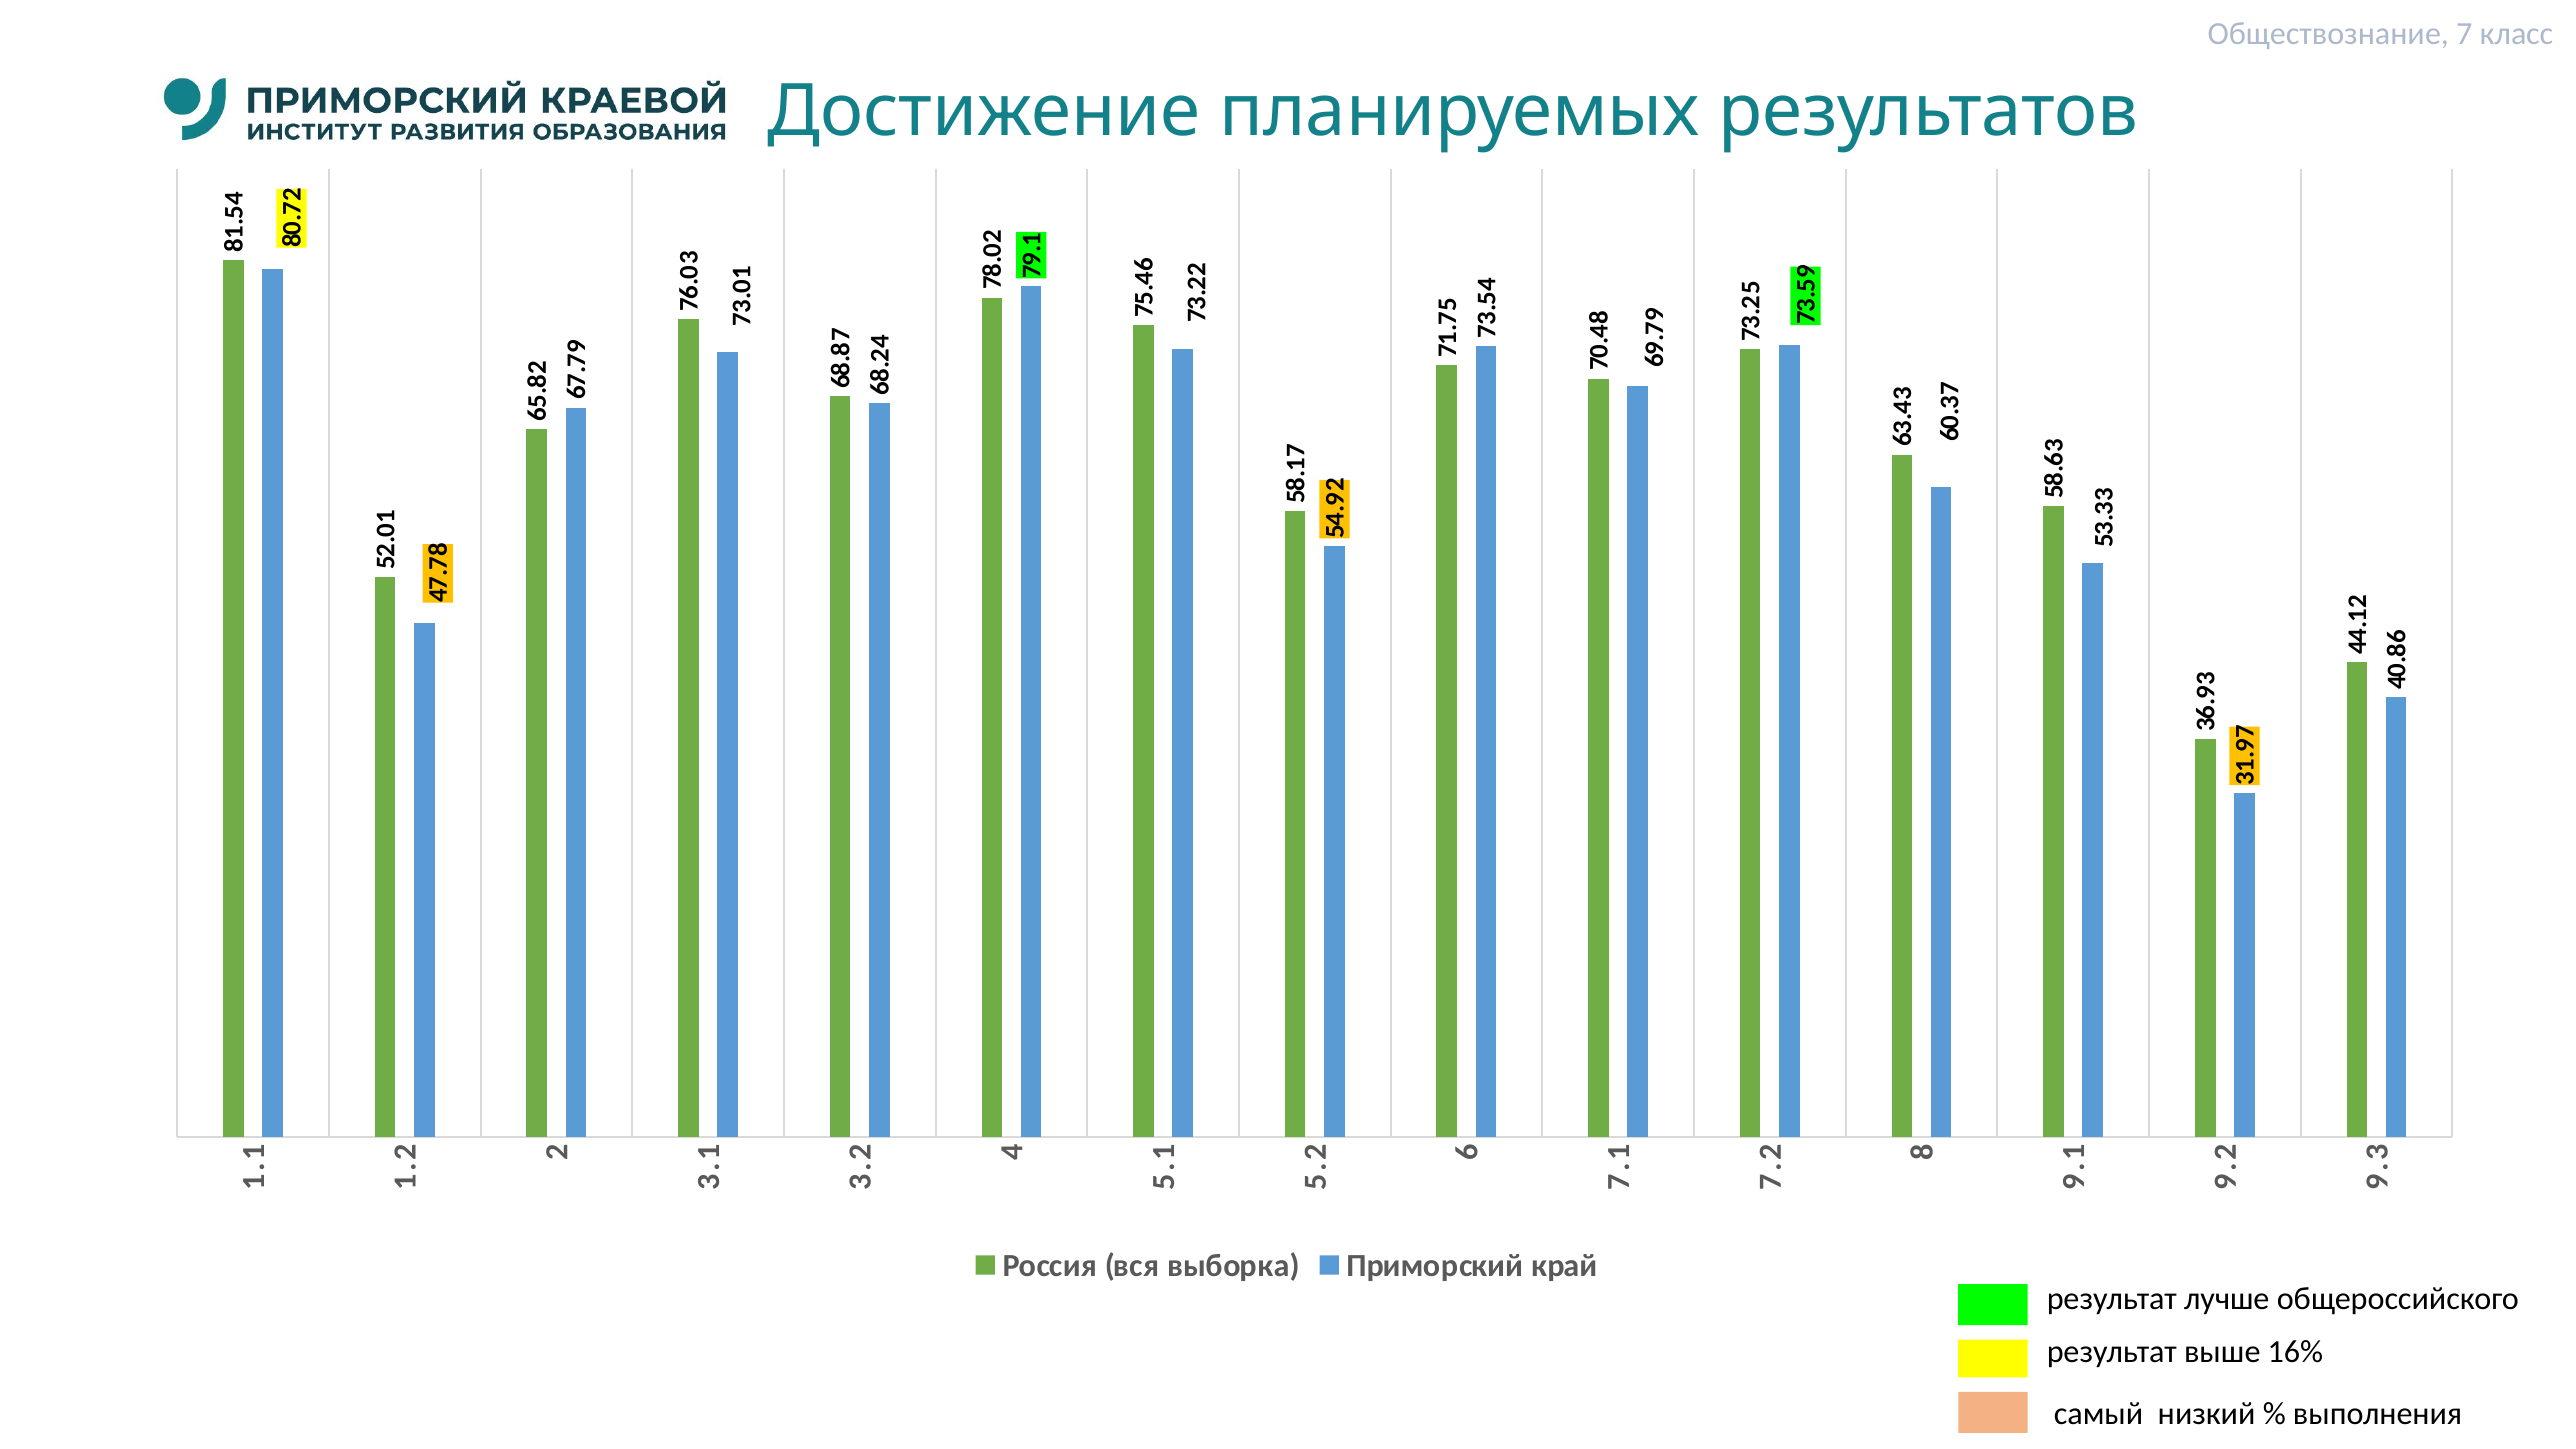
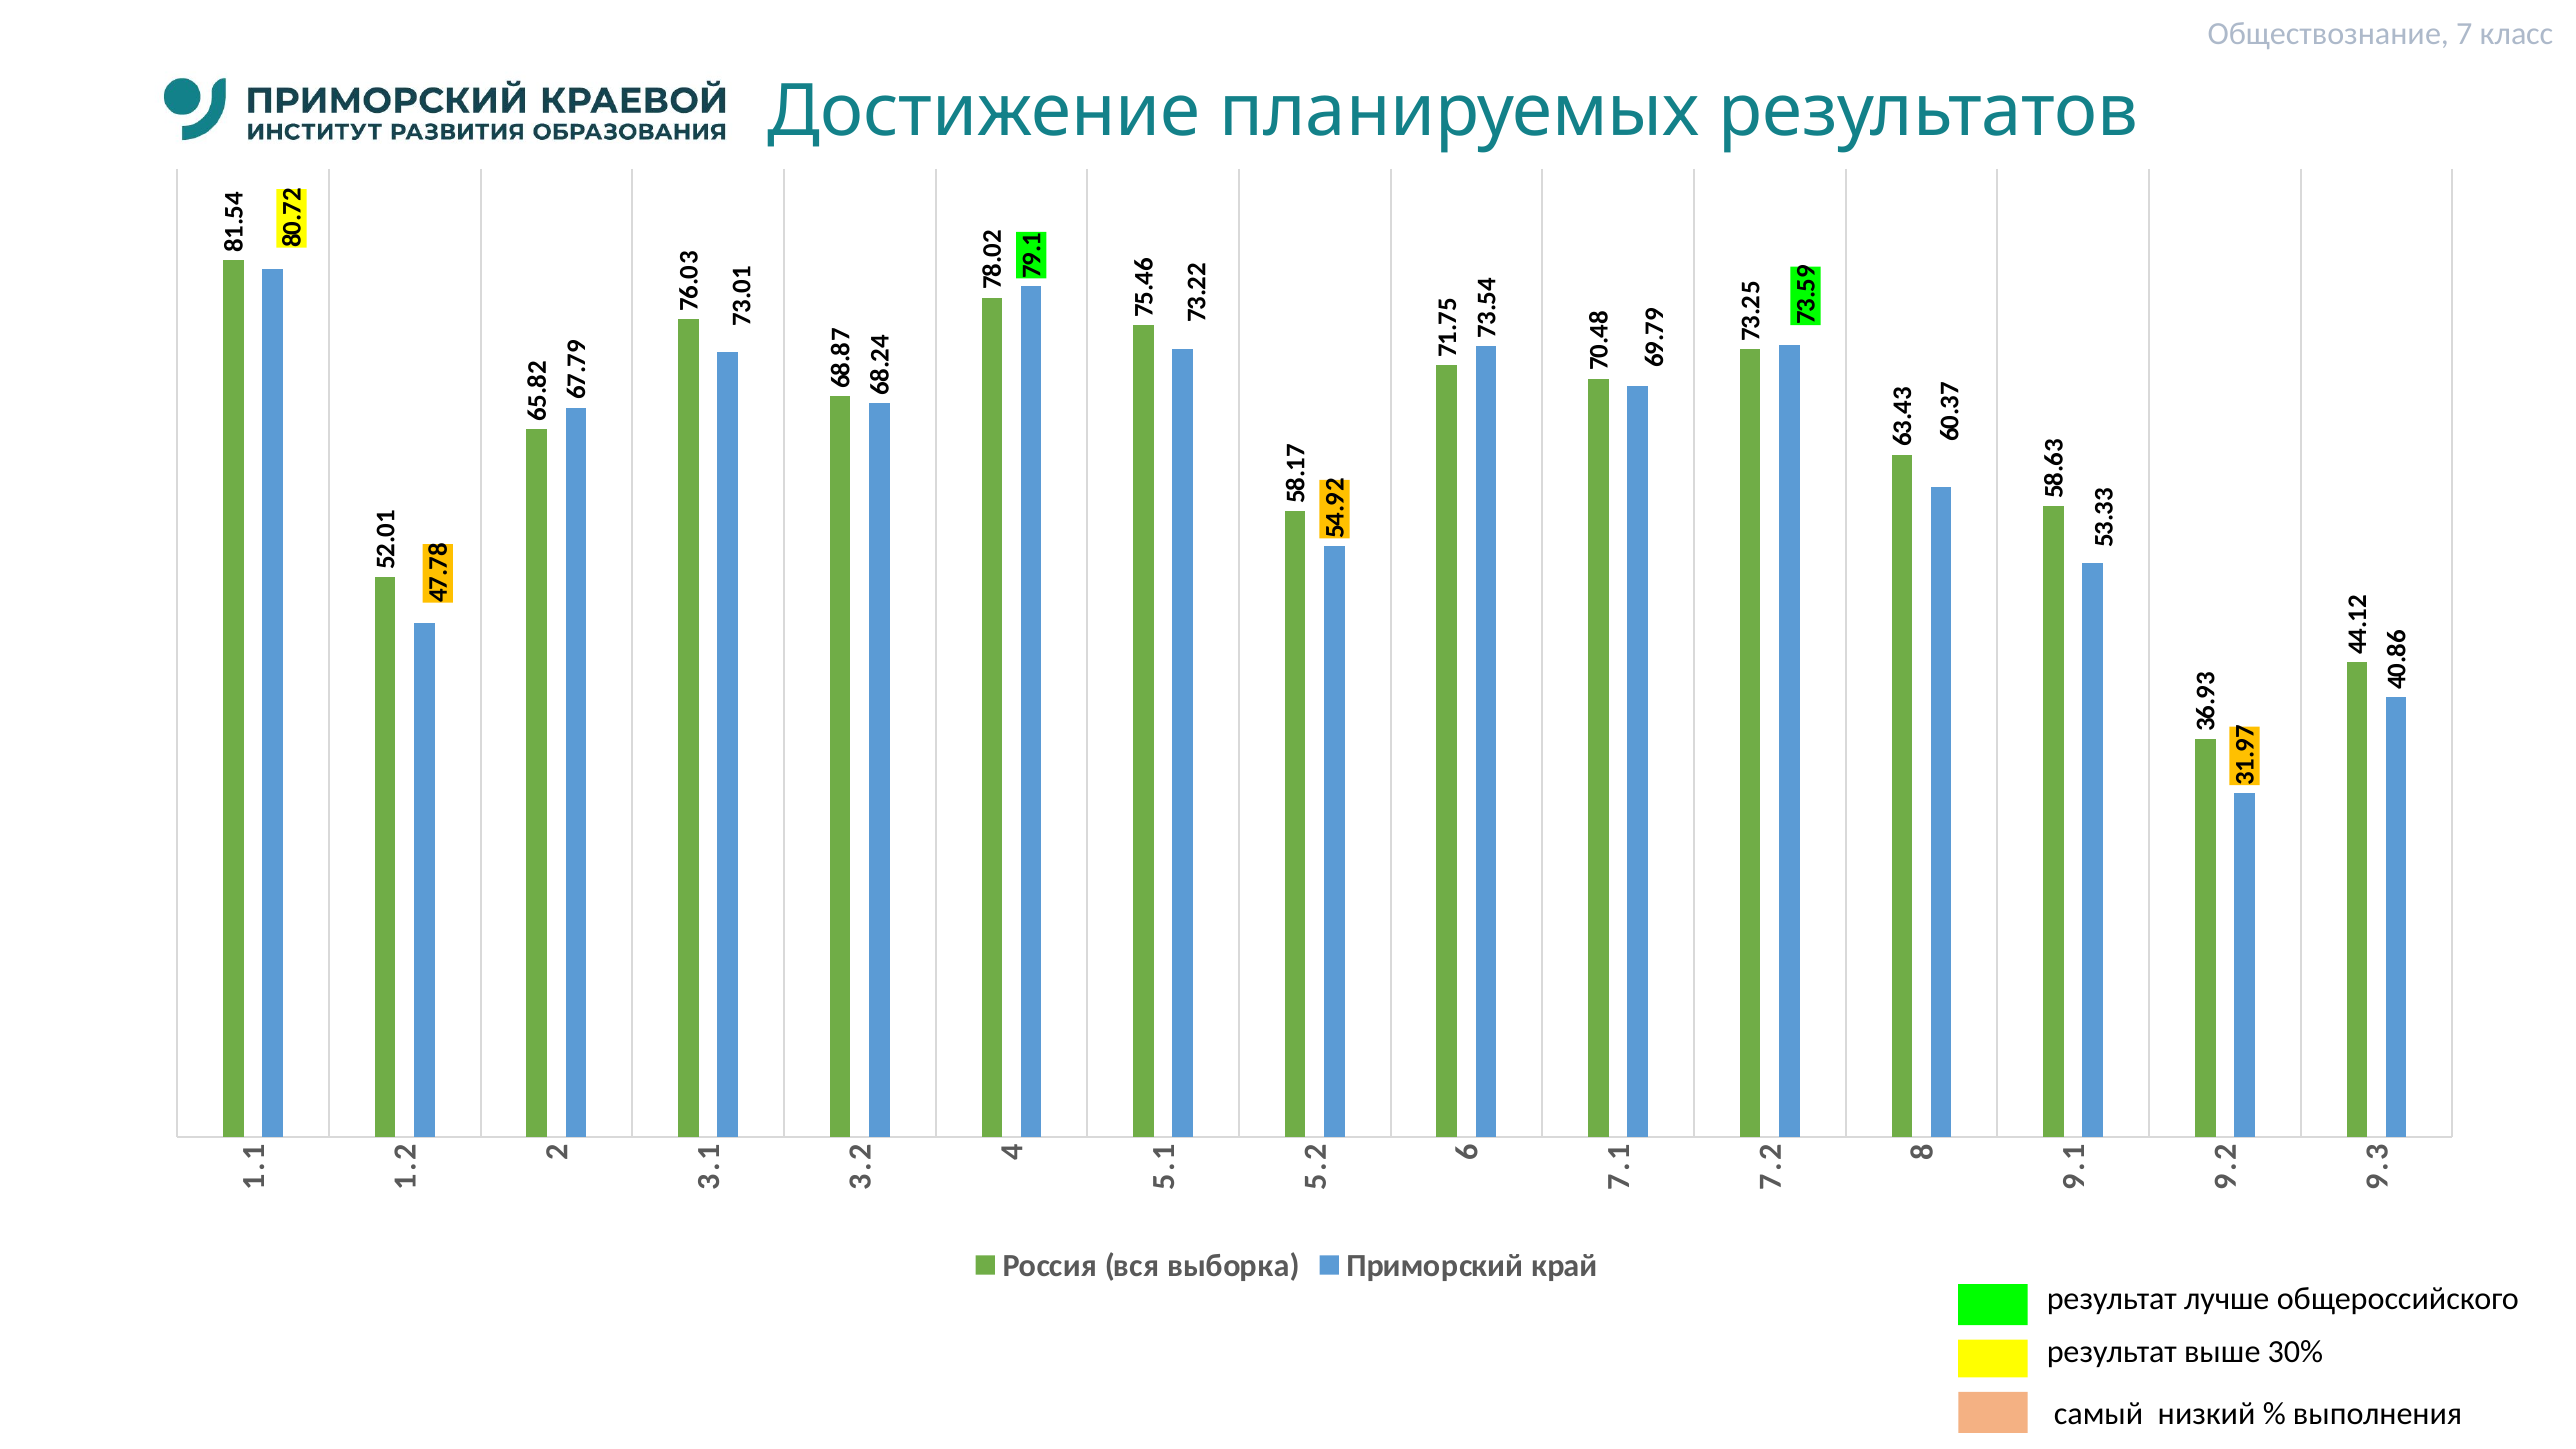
16%: 16% -> 30% (2295, 1352)
